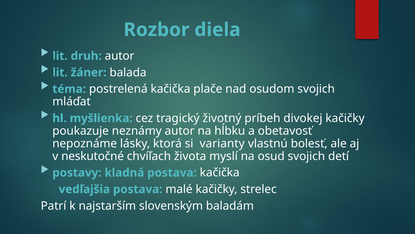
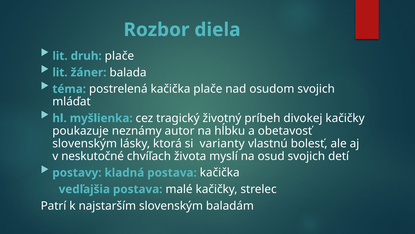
druh autor: autor -> plače (119, 56)
nepoznáme: nepoznáme -> slovenským (85, 143)
